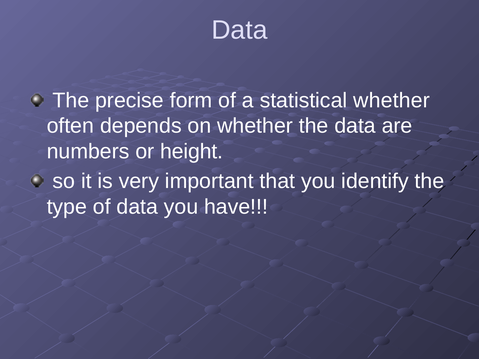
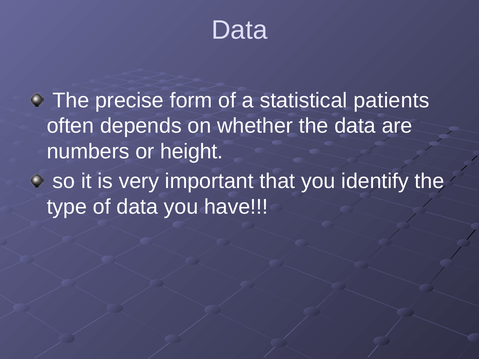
statistical whether: whether -> patients (392, 100)
